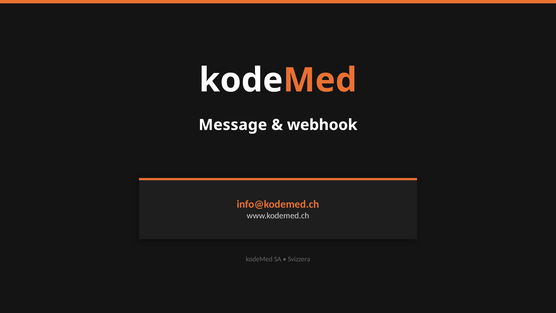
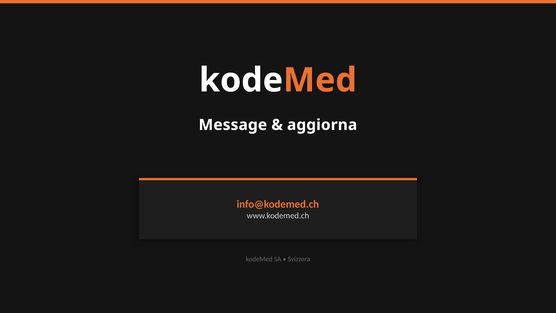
webhook: webhook -> aggiorna (322, 125)
